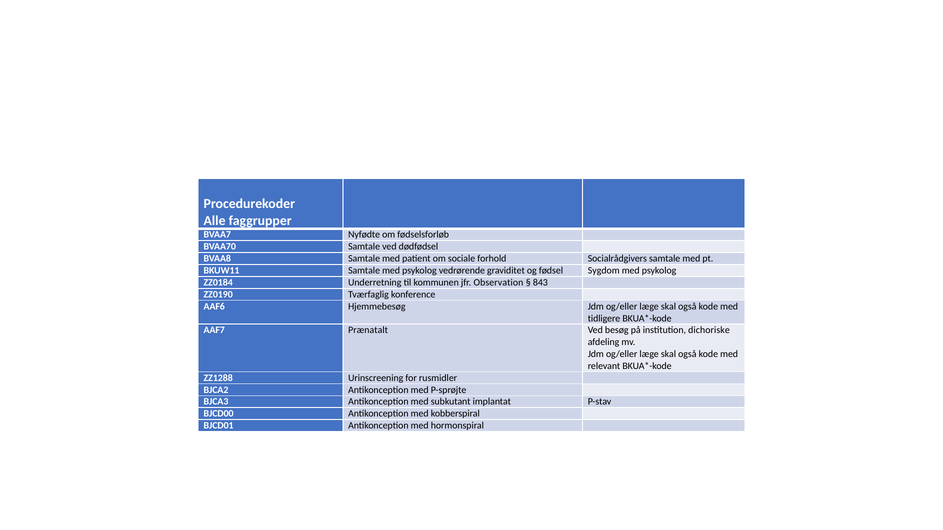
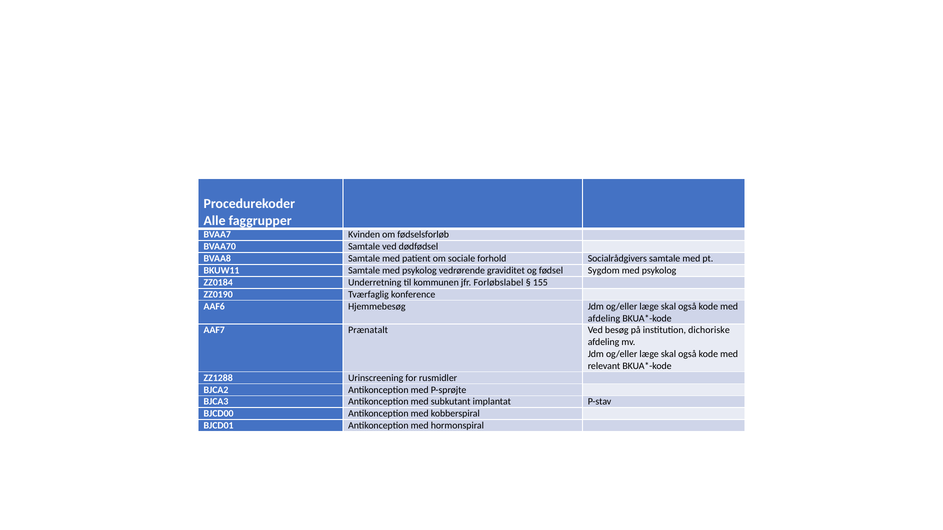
Nyfødte: Nyfødte -> Kvinden (364, 235)
Observation: Observation -> Forløbslabel (498, 283)
843: 843 -> 155 (540, 283)
tidligere: tidligere -> afdeling (604, 319)
